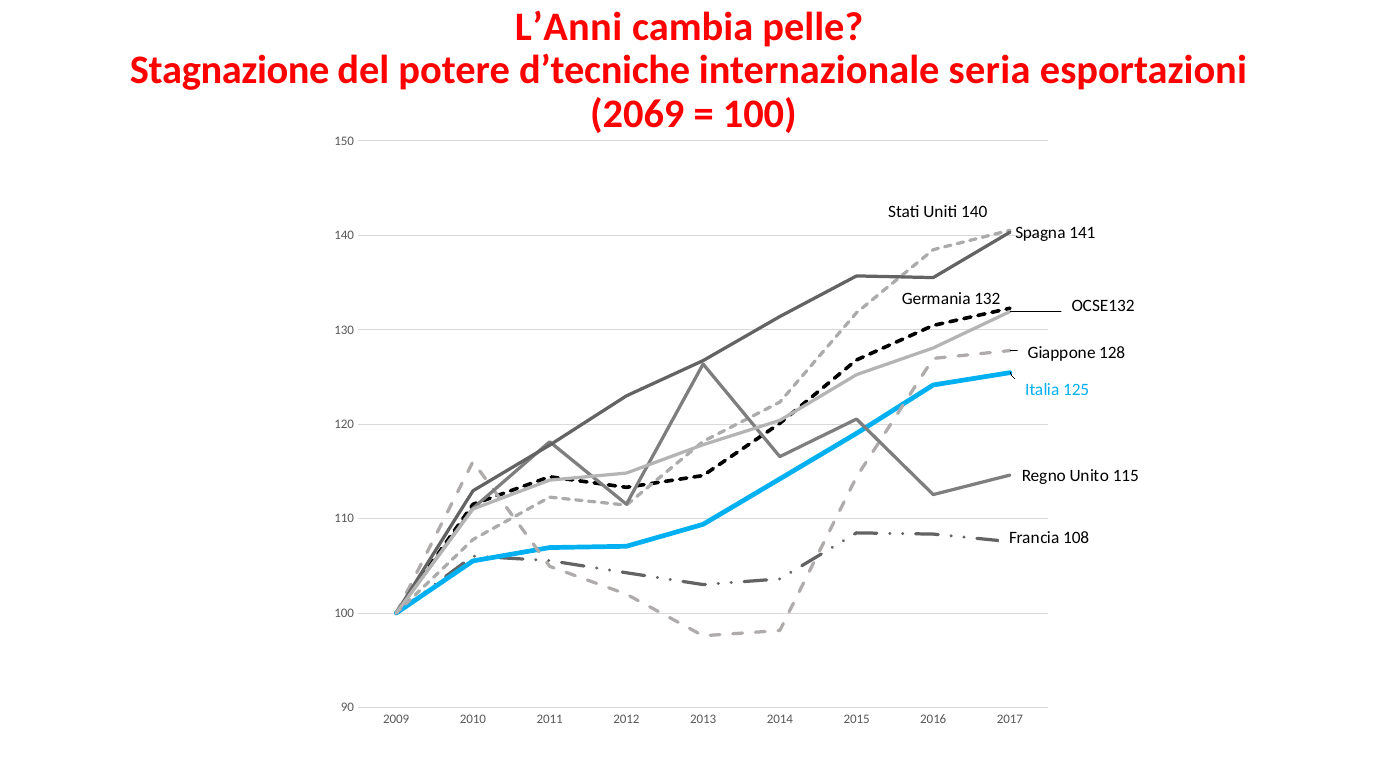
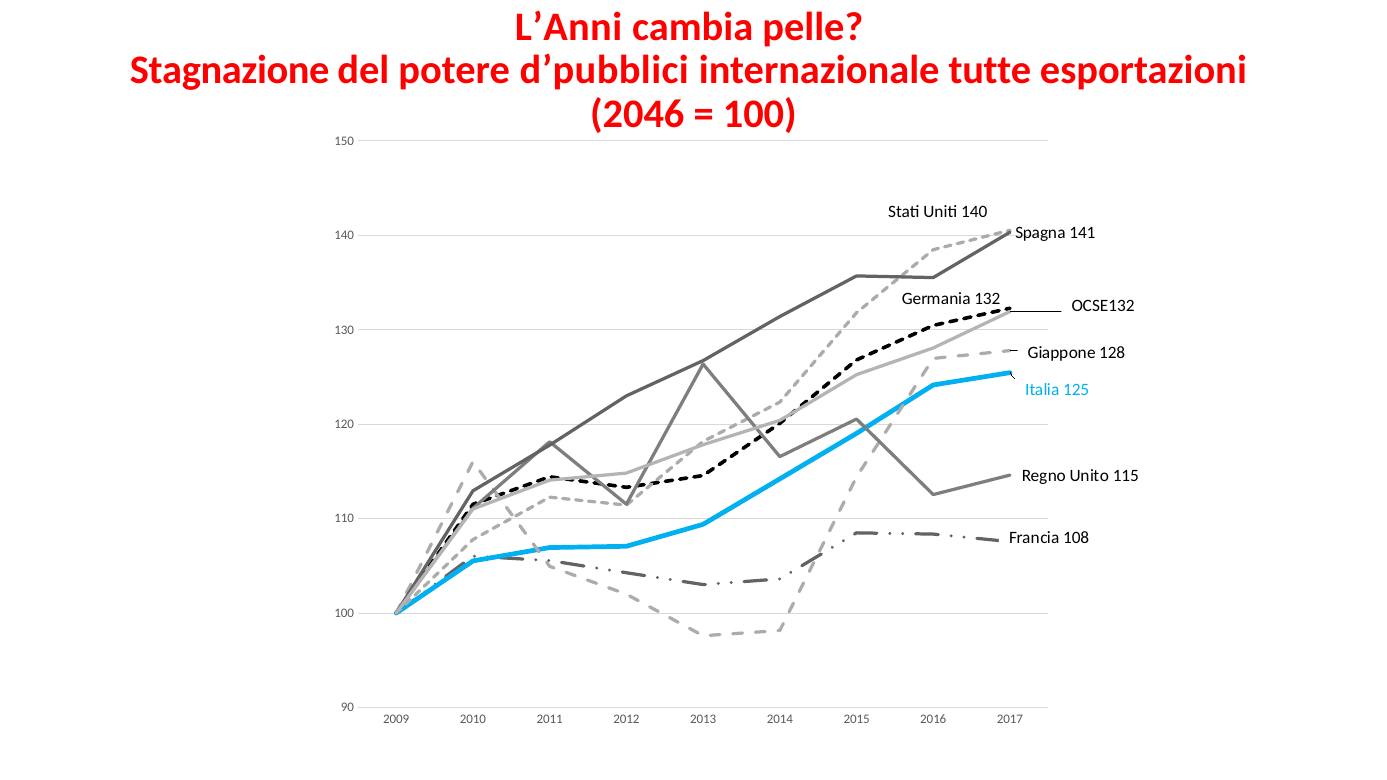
d’tecniche: d’tecniche -> d’pubblici (604, 70)
seria: seria -> tutte (990, 70)
2069: 2069 -> 2046 (637, 114)
